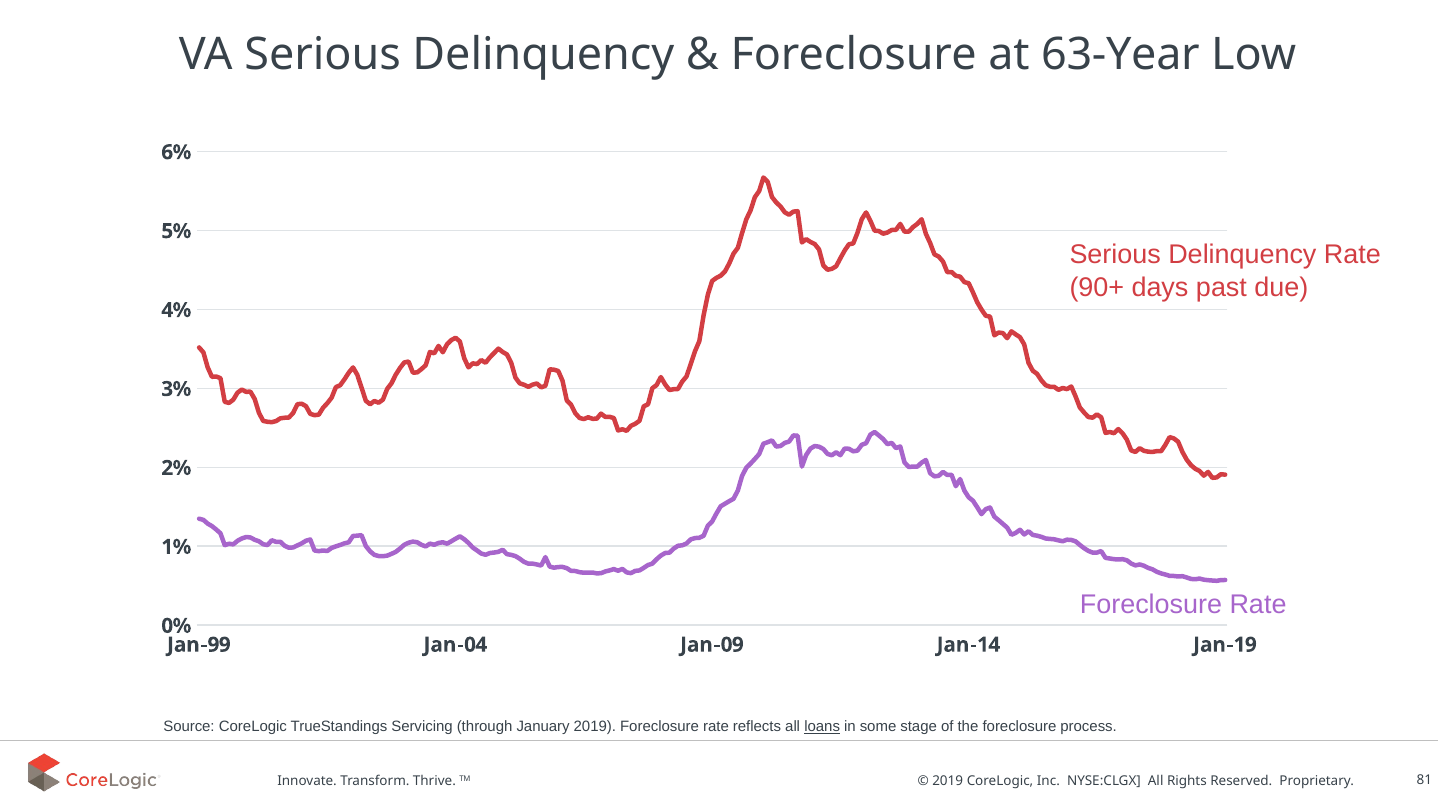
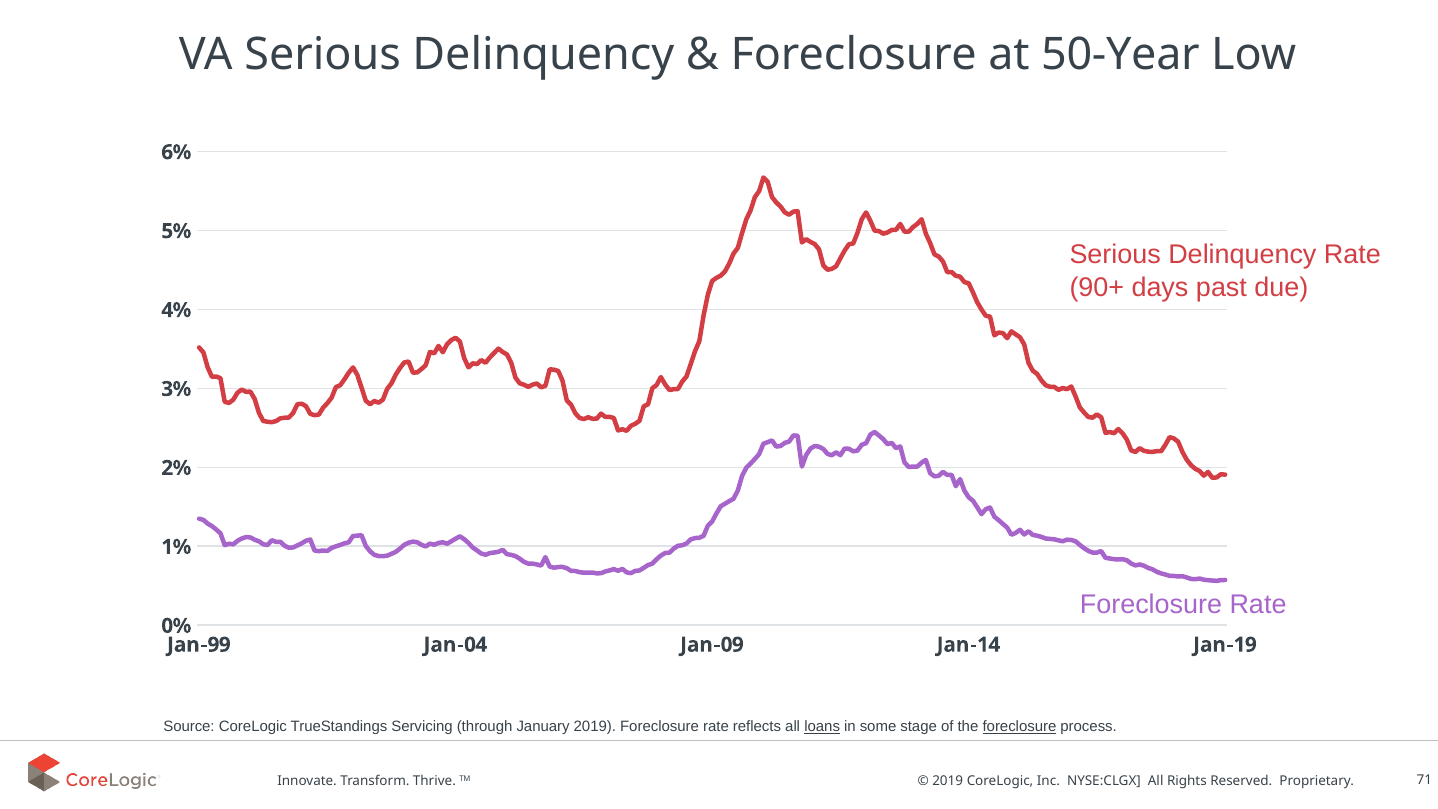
63-Year: 63-Year -> 50-Year (1120, 54)
foreclosure underline: none -> present (1019, 726)
81: 81 -> 71 (1424, 780)
